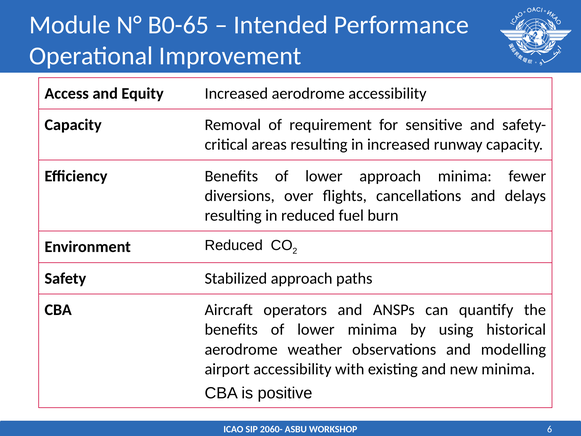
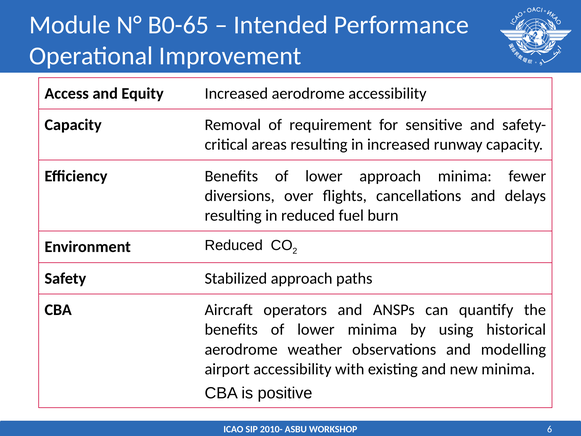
2060-: 2060- -> 2010- (271, 429)
